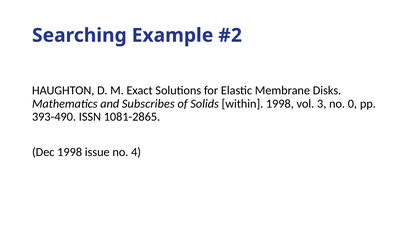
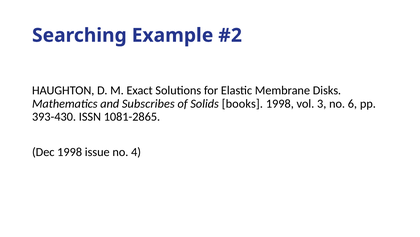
within: within -> books (242, 103)
0: 0 -> 6 (352, 103)
393-490: 393-490 -> 393-430 (54, 117)
